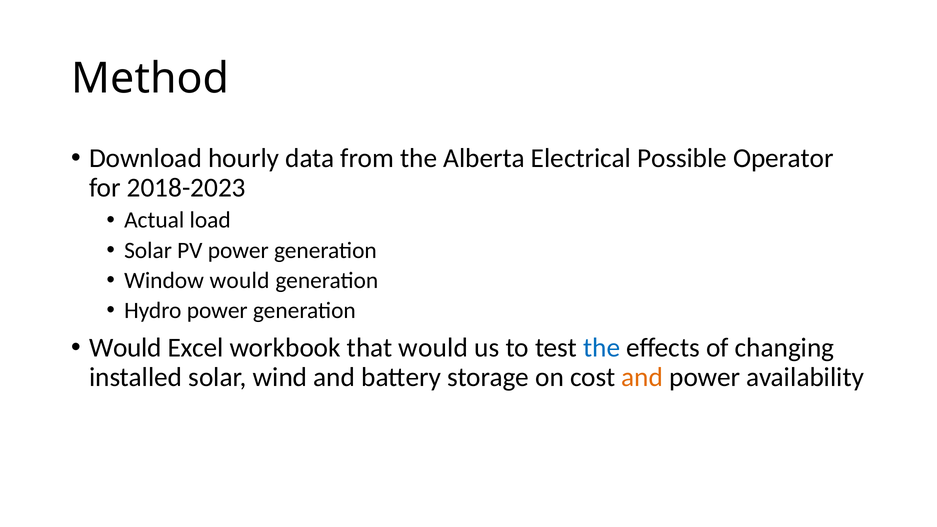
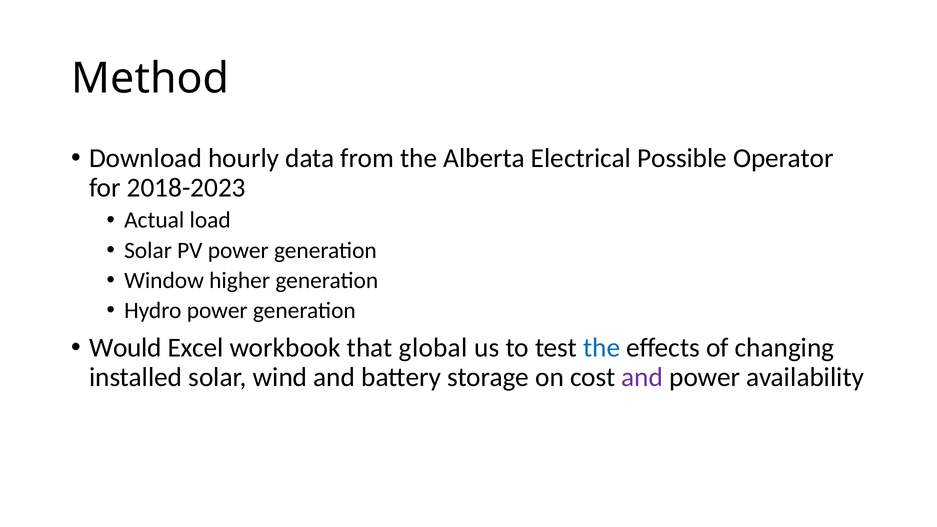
Window would: would -> higher (240, 281)
that would: would -> global (433, 348)
and colour: orange -> purple (642, 377)
